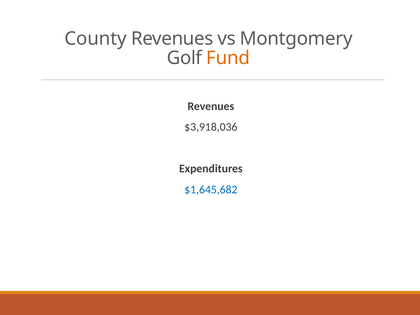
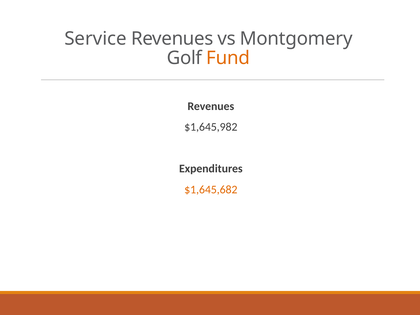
County: County -> Service (96, 39)
$3,918,036: $3,918,036 -> $1,645,982 (211, 127)
$1,645,682 colour: blue -> orange (211, 189)
